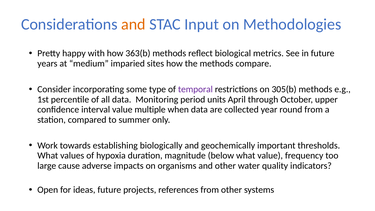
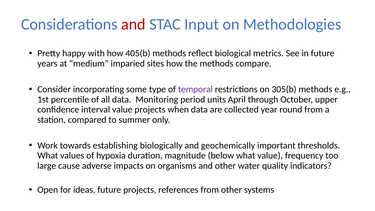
and colour: orange -> red (133, 24)
363(b: 363(b -> 405(b (138, 53)
value multiple: multiple -> projects (150, 110)
